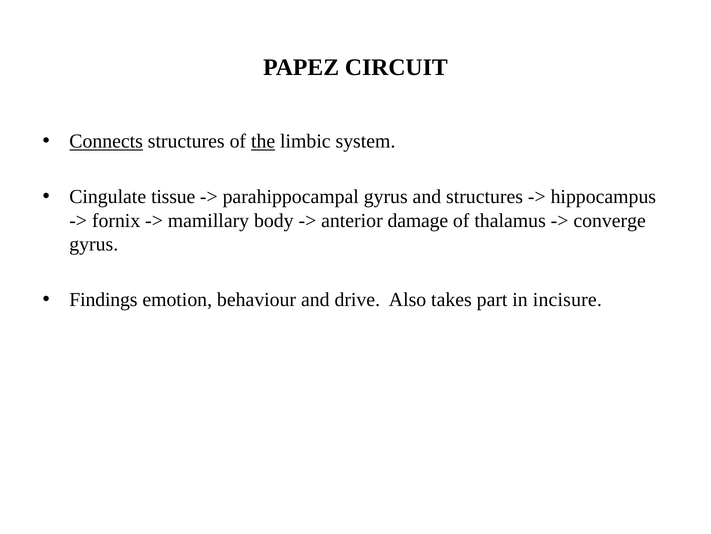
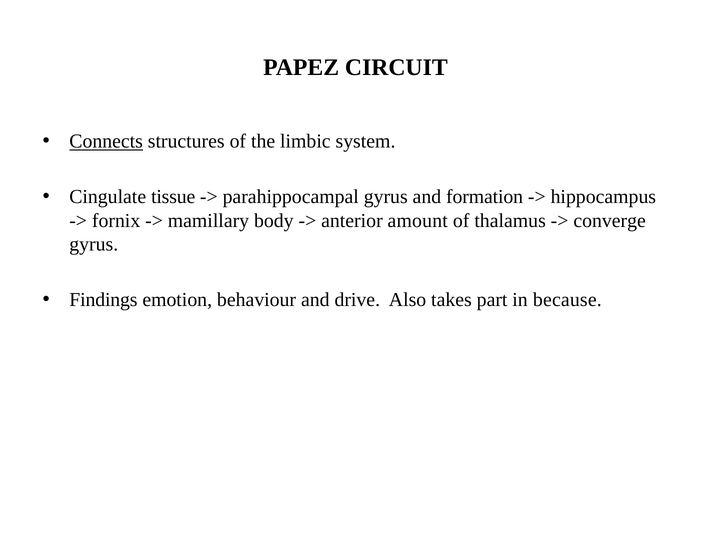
the underline: present -> none (263, 141)
and structures: structures -> formation (485, 197)
damage: damage -> amount (418, 220)
incisure: incisure -> because (567, 299)
